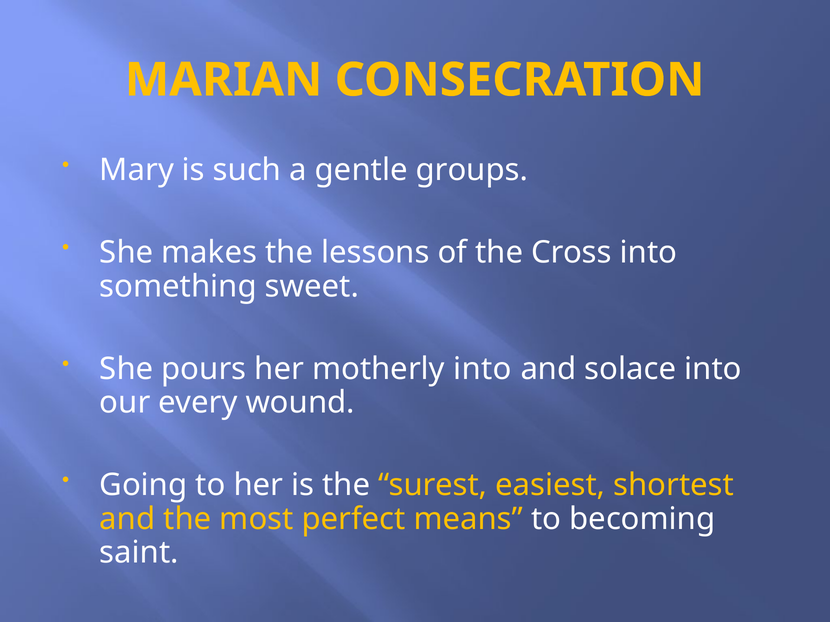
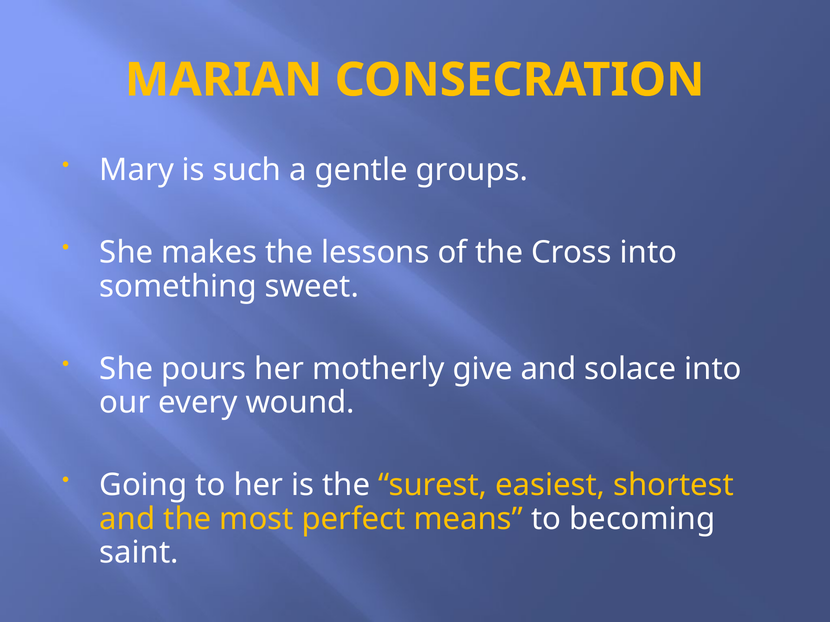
motherly into: into -> give (483, 369)
